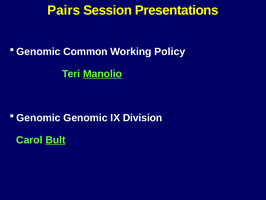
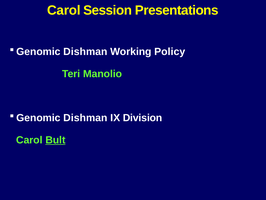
Pairs: Pairs -> Carol (64, 10)
Common: Common -> Dishman (85, 51)
Manolio underline: present -> none (103, 74)
Genomic: Genomic -> Dishman (85, 118)
